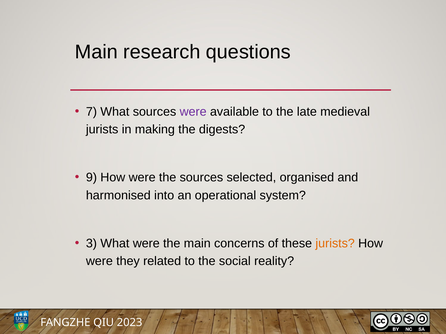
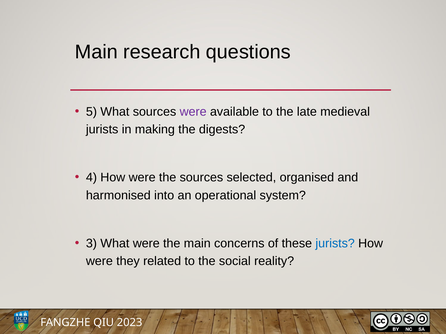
7: 7 -> 5 (91, 112)
9: 9 -> 4 (91, 178)
jurists colour: orange -> blue (335, 244)
